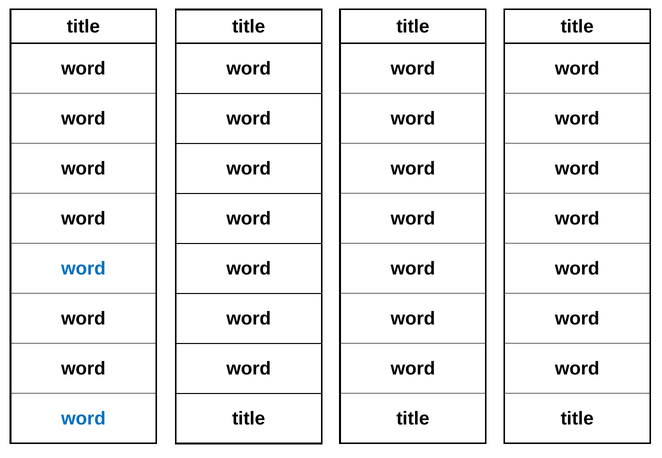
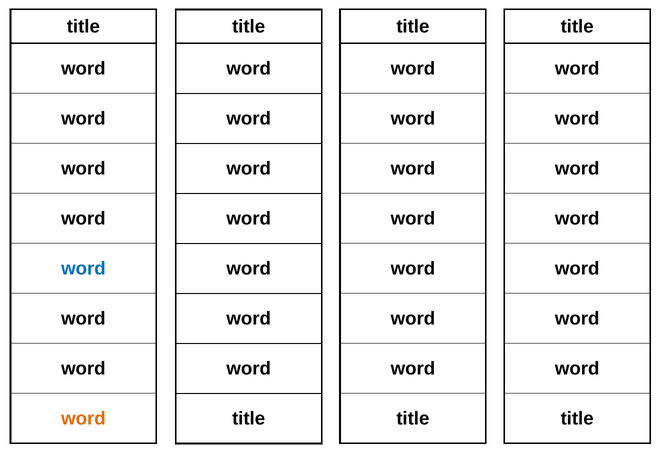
word colour: blue -> orange (83, 419)
